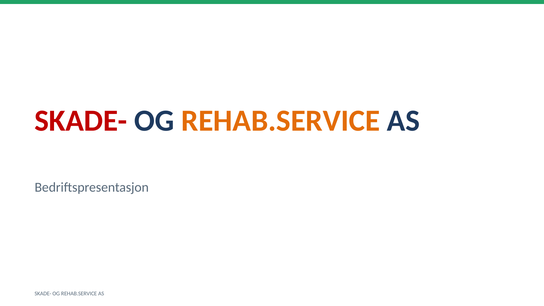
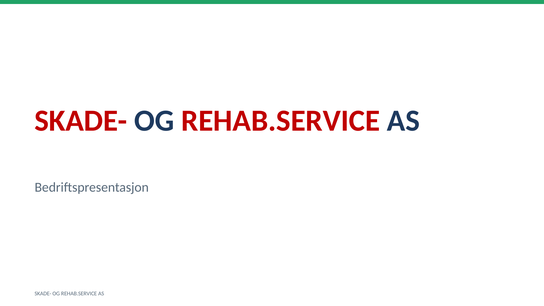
REHAB.SERVICE colour: orange -> red (281, 121)
